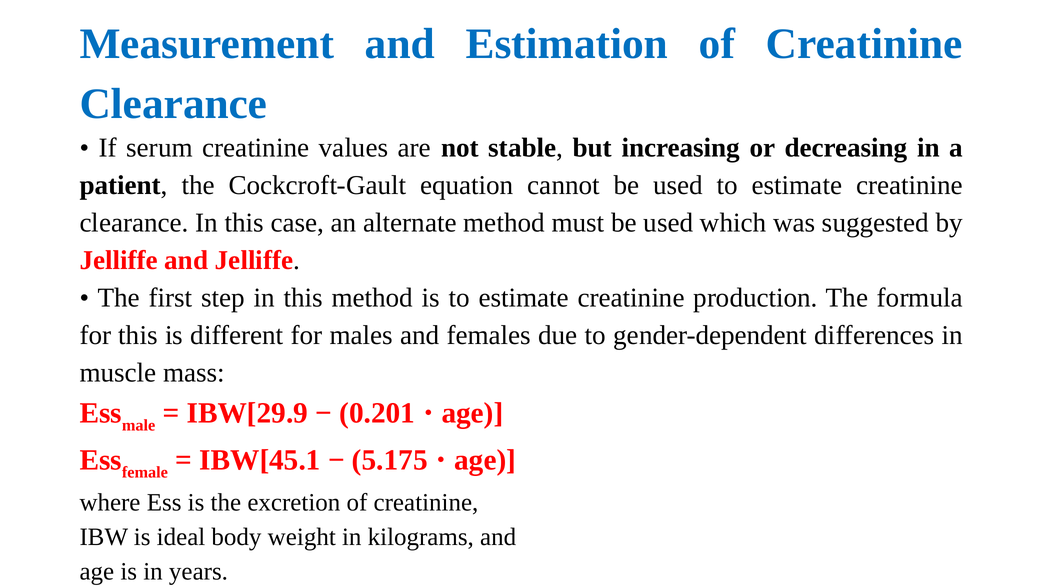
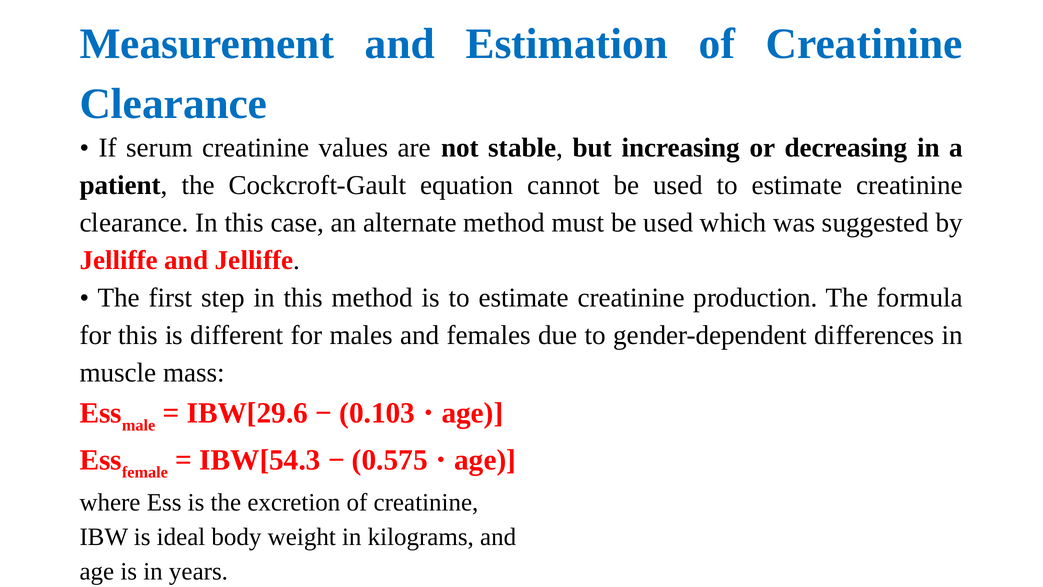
IBW[29.9: IBW[29.9 -> IBW[29.6 (247, 413)
0.201: 0.201 -> 0.103 (377, 413)
IBW[45.1: IBW[45.1 -> IBW[54.3 (260, 460)
5.175: 5.175 -> 0.575 (390, 460)
